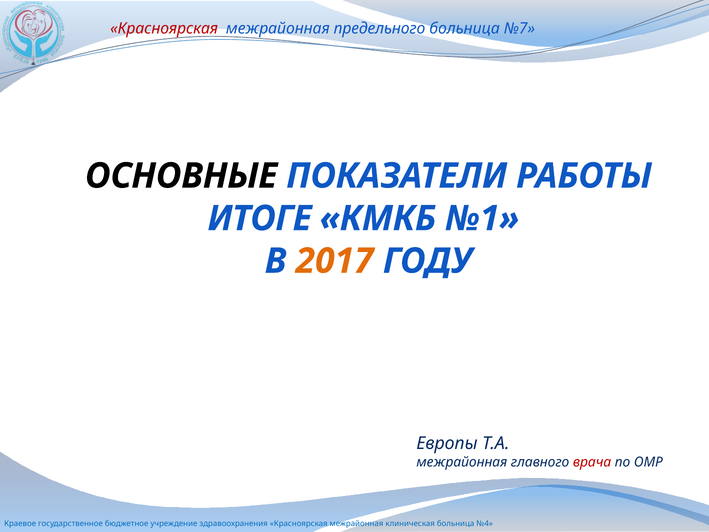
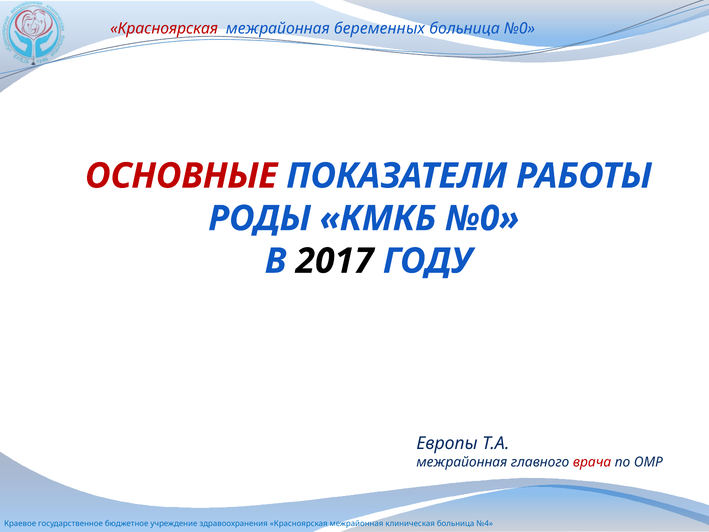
предельного: предельного -> беременных (379, 29)
больница №7: №7 -> №0 (520, 29)
ОСНОВНЫЕ colour: black -> red (181, 176)
ИТОГЕ: ИТОГЕ -> РОДЫ (259, 218)
КМКБ №1: №1 -> №0 (482, 218)
2017 colour: orange -> black (335, 261)
